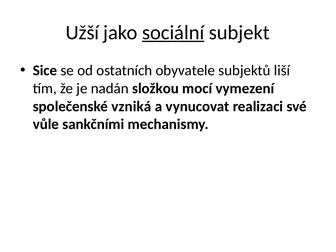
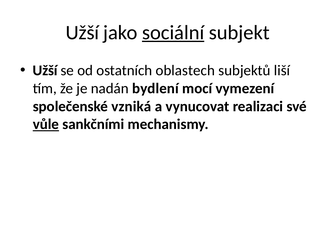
Sice: Sice -> Užší (45, 70)
obyvatele: obyvatele -> oblastech (185, 70)
složkou: složkou -> bydlení (155, 88)
vůle underline: none -> present (46, 124)
